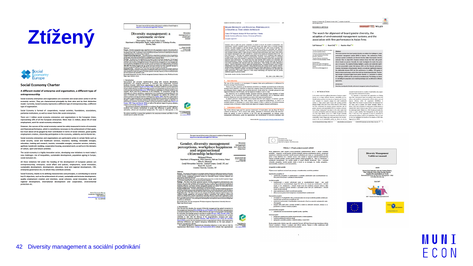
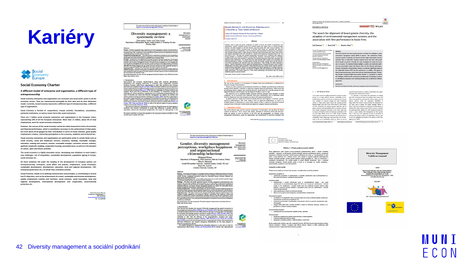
Ztížený: Ztížený -> Kariéry (61, 37)
